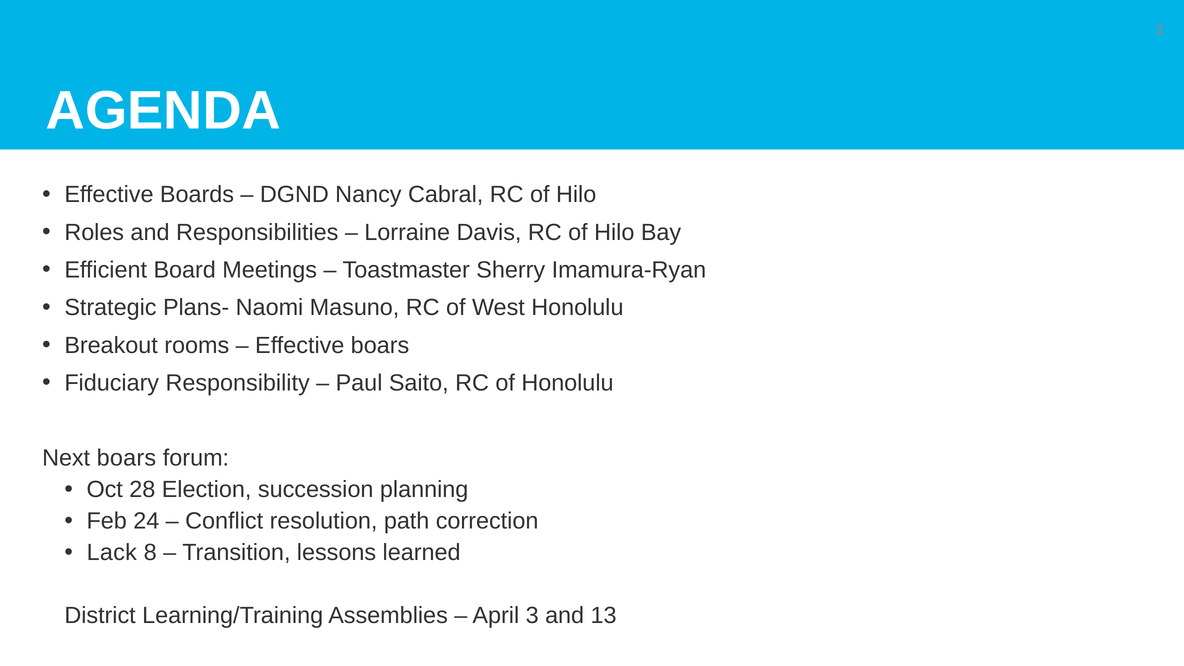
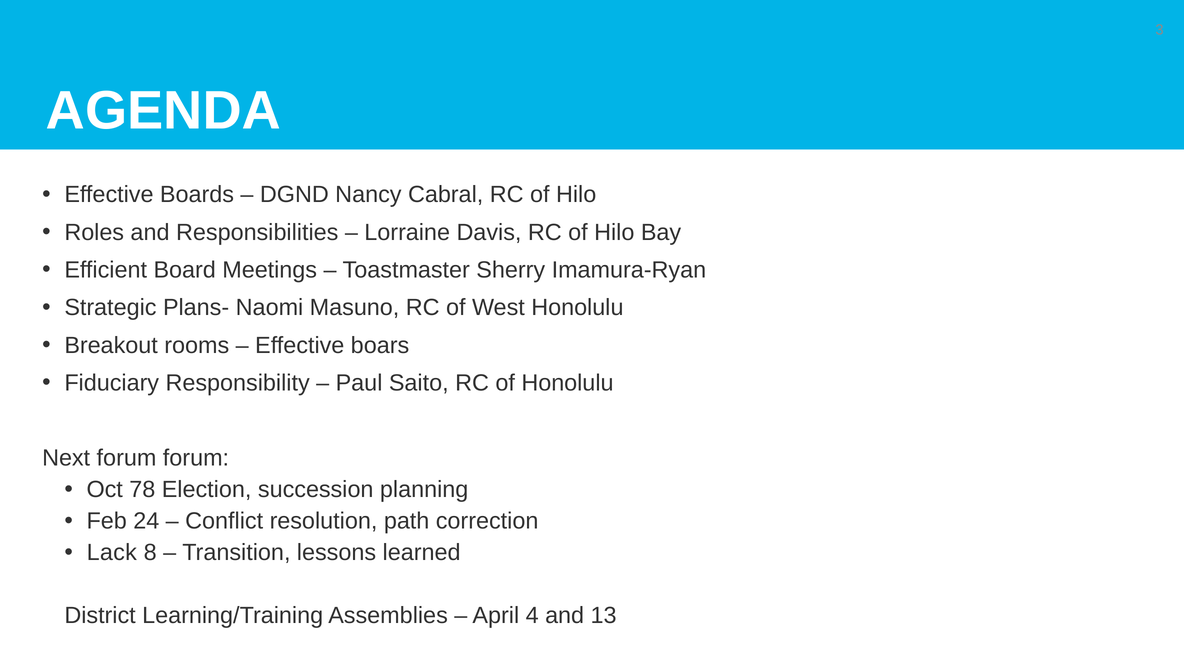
Next boars: boars -> forum (127, 458)
28: 28 -> 78 (142, 490)
April 3: 3 -> 4 (532, 616)
